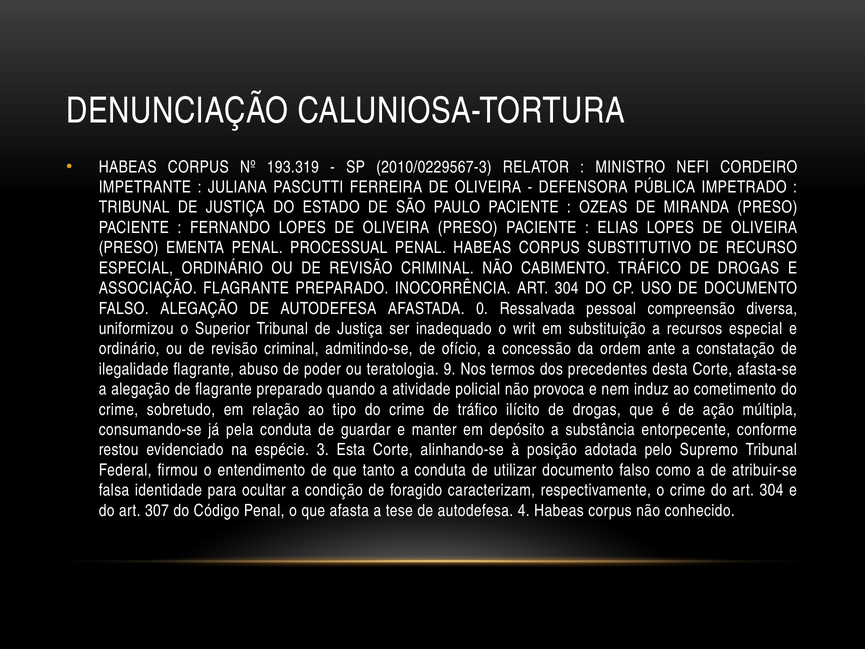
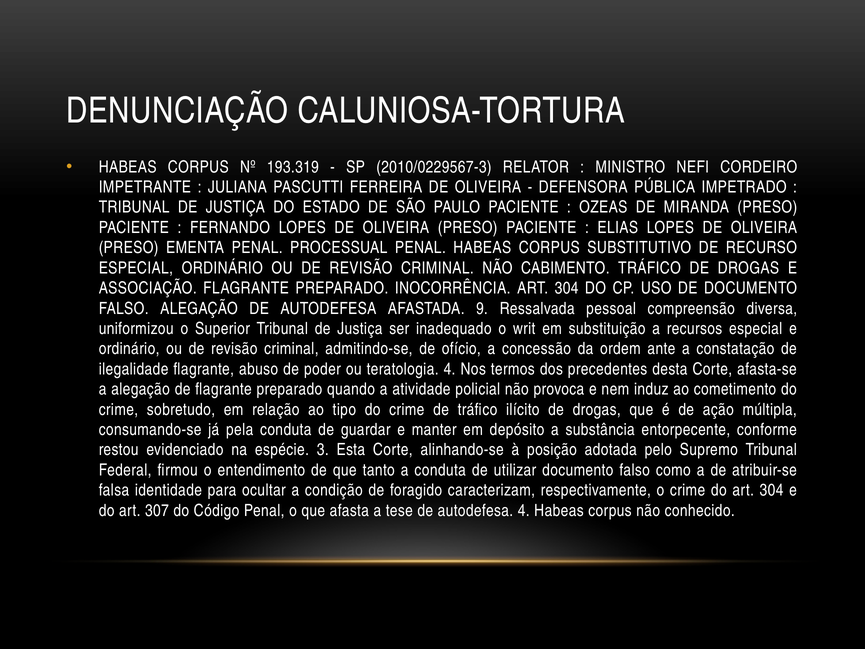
0: 0 -> 9 (482, 308)
teratologia 9: 9 -> 4 (450, 369)
